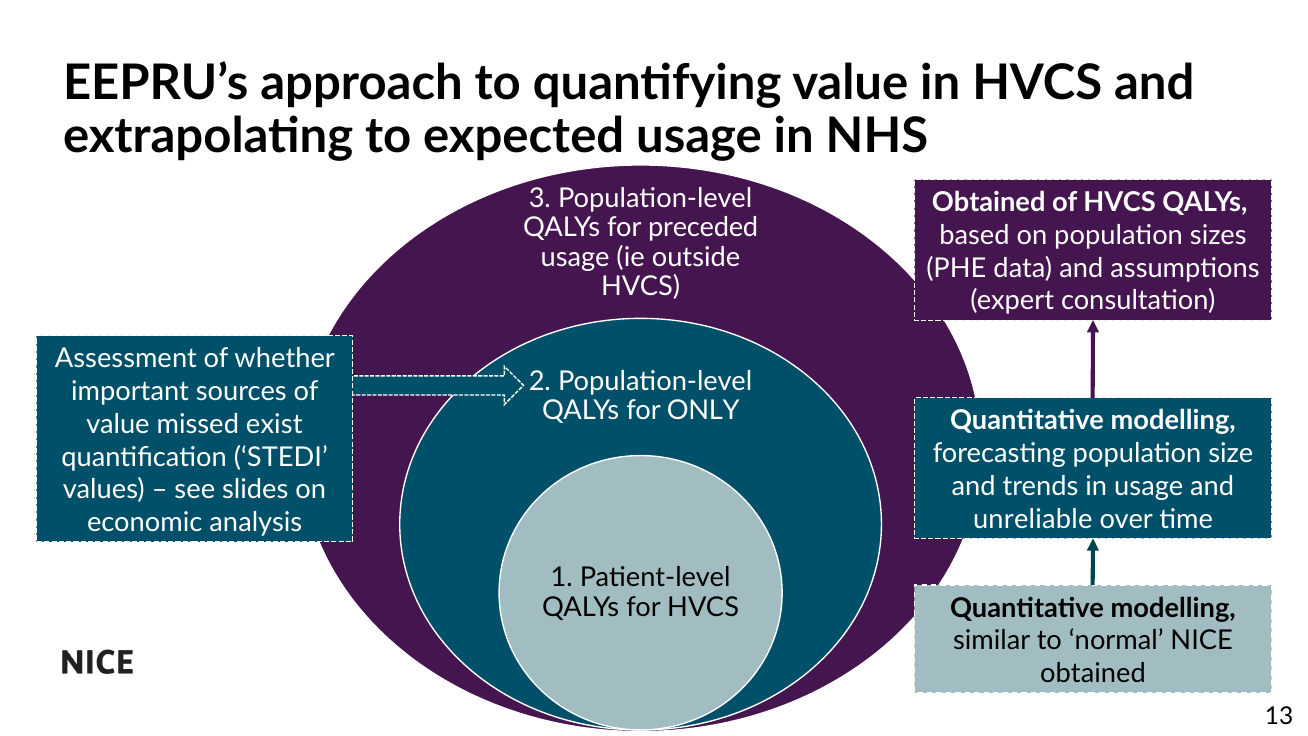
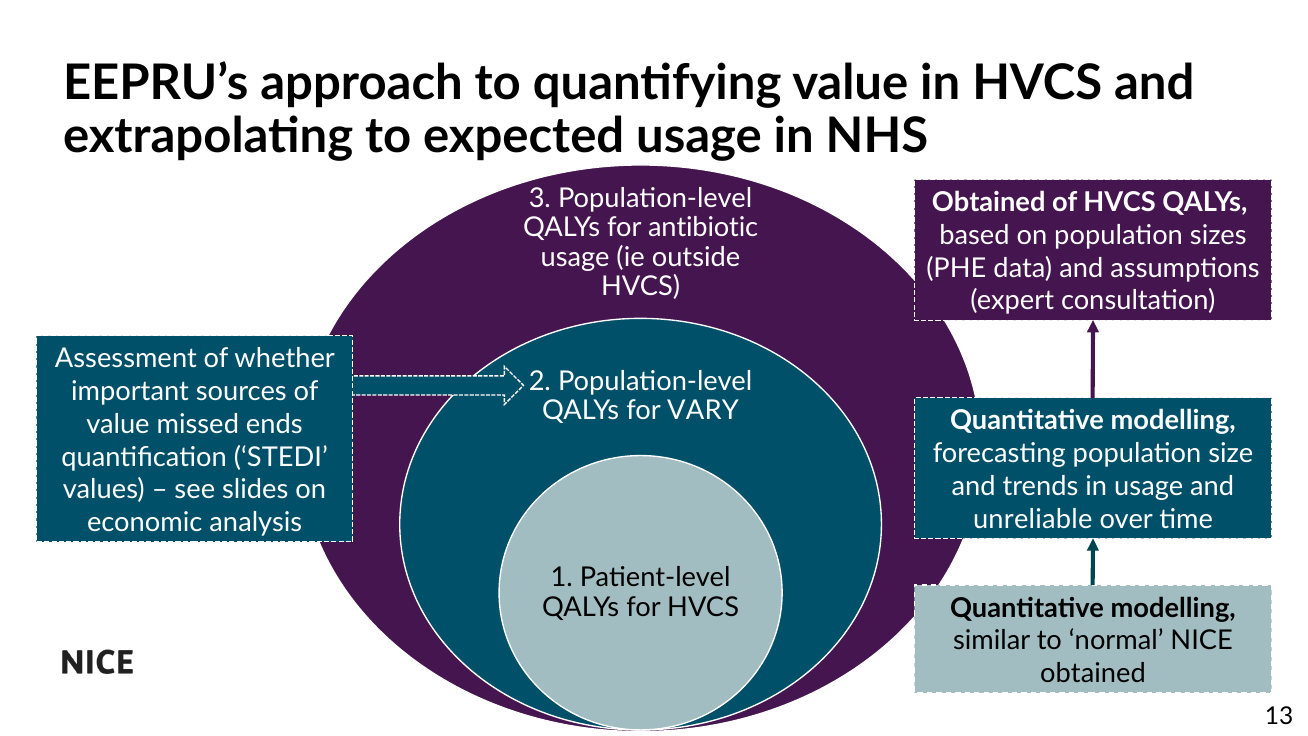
preceded: preceded -> antibiotic (703, 228)
ONLY: ONLY -> VARY (703, 411)
exist: exist -> ends (274, 424)
